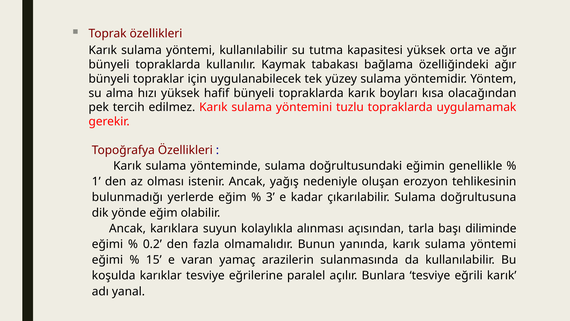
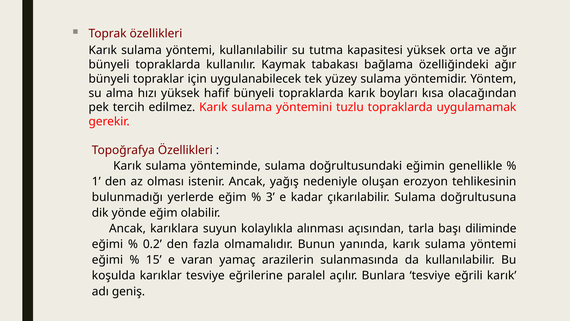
yanal: yanal -> geniş (128, 291)
